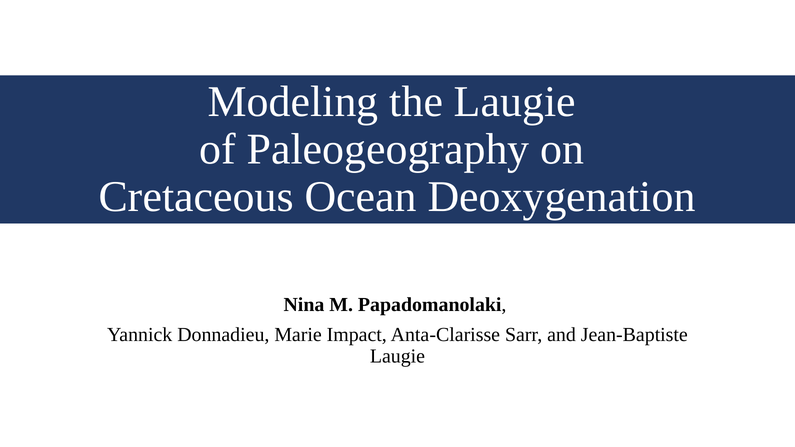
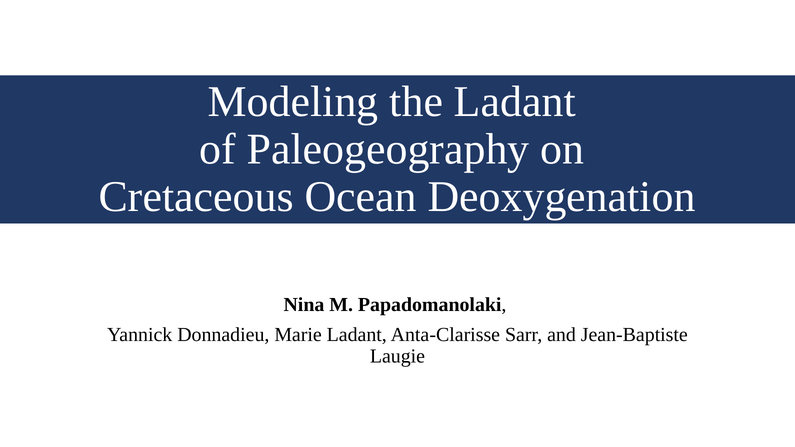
the Laugie: Laugie -> Ladant (515, 102)
Marie Impact: Impact -> Ladant (357, 335)
